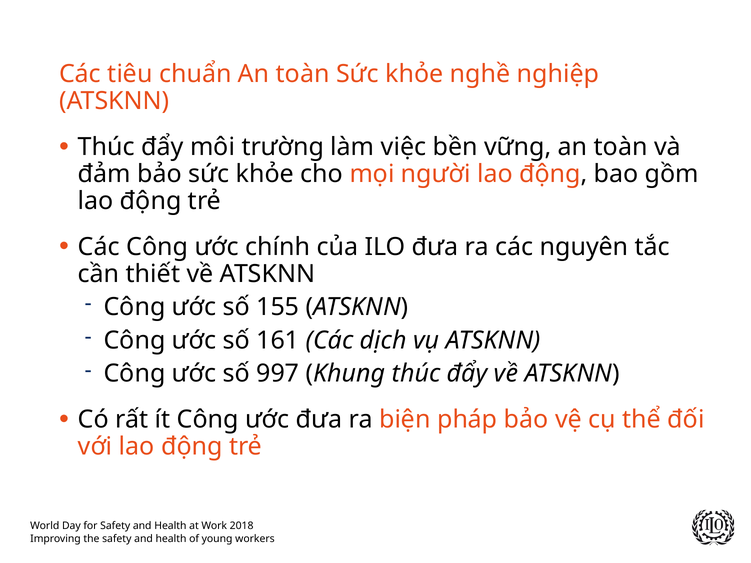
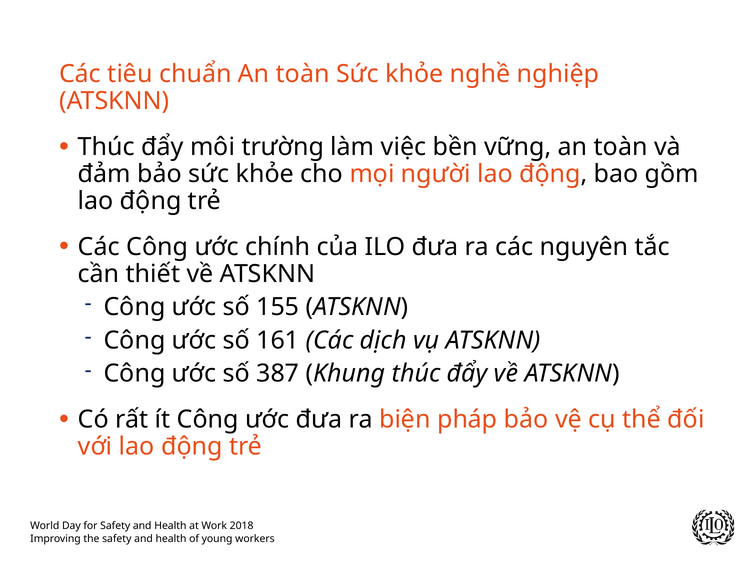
997: 997 -> 387 (278, 374)
